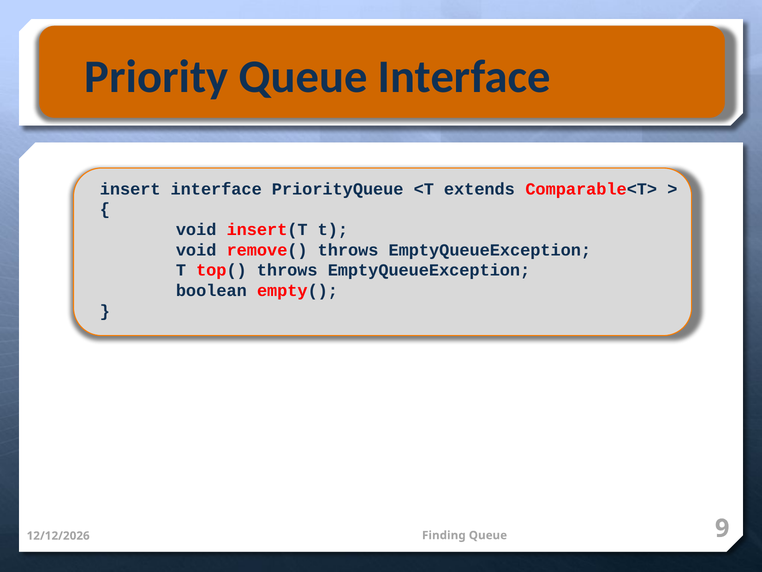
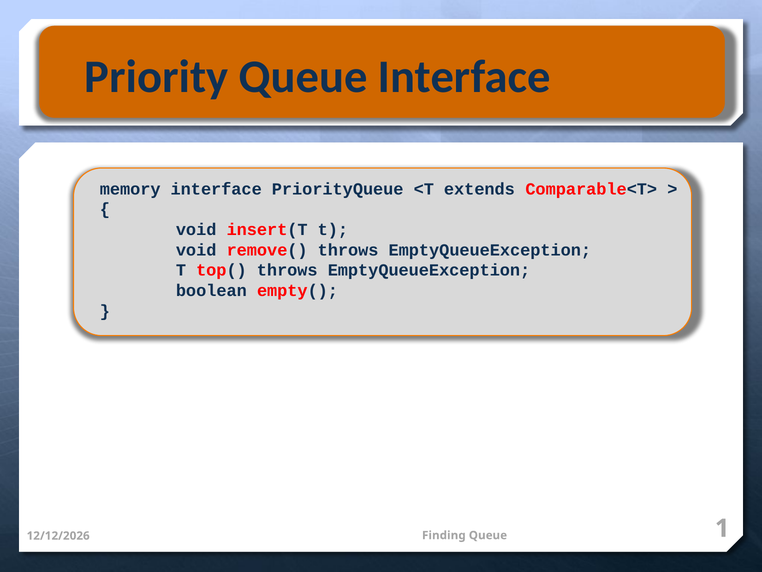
insert: insert -> memory (130, 189)
9: 9 -> 1 (722, 528)
